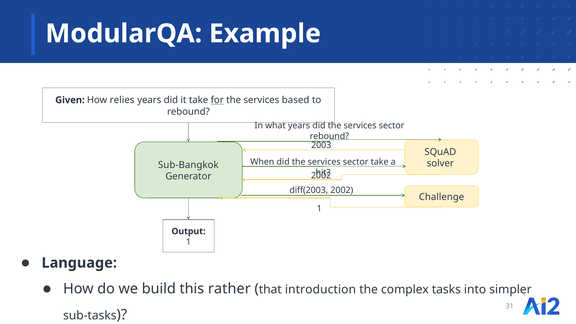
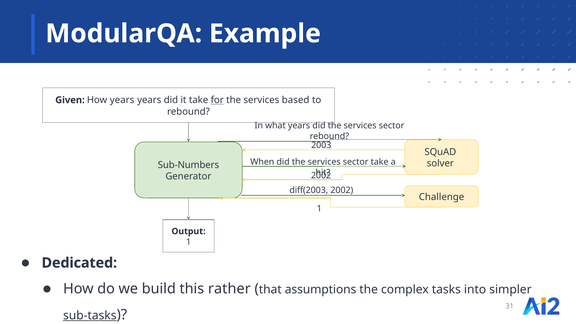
How relies: relies -> years (122, 100)
Sub-Bangkok: Sub-Bangkok -> Sub-Numbers (188, 165)
Language: Language -> Dedicated (79, 263)
introduction: introduction -> assumptions (321, 290)
sub-tasks underline: none -> present (90, 315)
